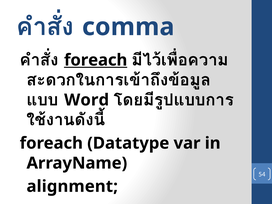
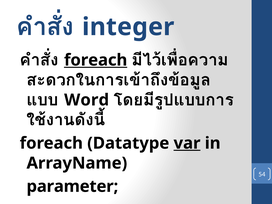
comma: comma -> integer (128, 27)
var underline: none -> present (187, 143)
alignment: alignment -> parameter (72, 186)
